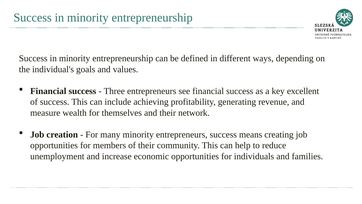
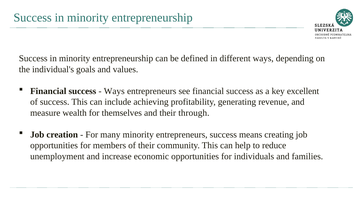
Three: Three -> Ways (114, 91)
network: network -> through (194, 113)
